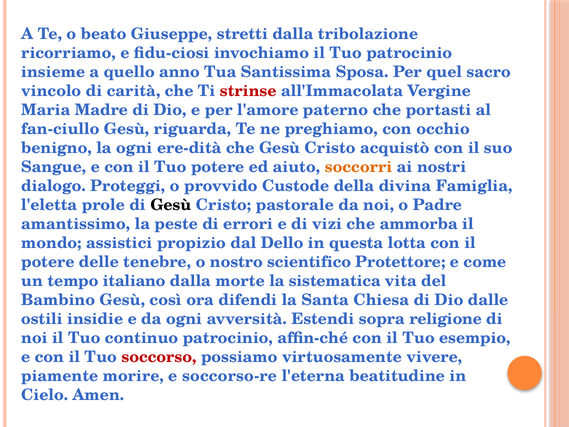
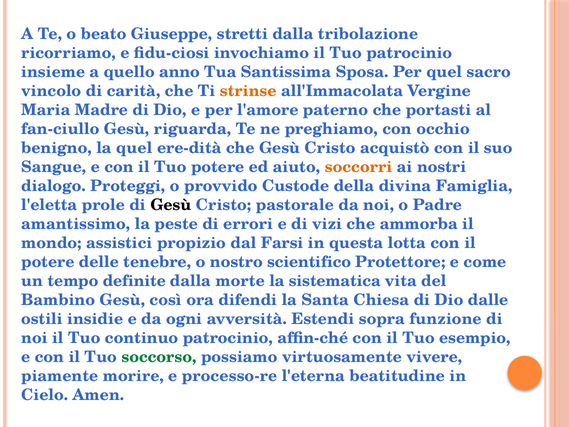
strinse colour: red -> orange (248, 91)
la ogni: ogni -> quel (134, 148)
Dello: Dello -> Farsi (282, 243)
italiano: italiano -> definite (134, 281)
religione: religione -> funzione (446, 319)
soccorso colour: red -> green (159, 357)
soccorso-re: soccorso-re -> processo-re (230, 376)
